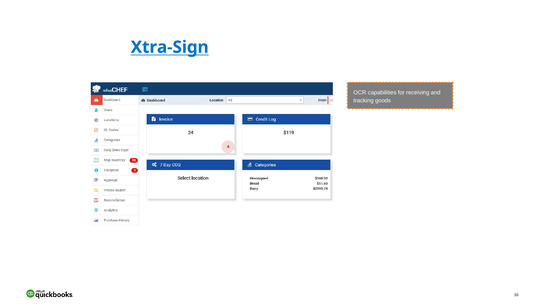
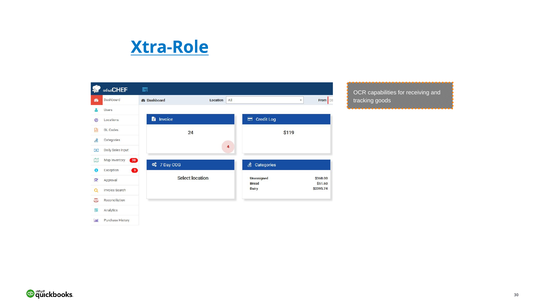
Xtra-Sign: Xtra-Sign -> Xtra-Role (170, 47)
